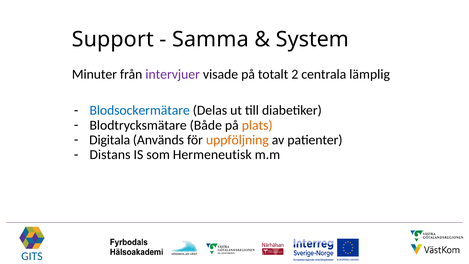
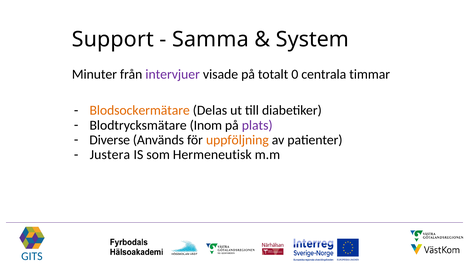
2: 2 -> 0 (295, 74)
lämplig: lämplig -> timmar (370, 74)
Blodsockermätare colour: blue -> orange (140, 110)
Både: Både -> Inom (206, 125)
plats colour: orange -> purple (257, 125)
Digitala: Digitala -> Diverse (110, 140)
Distans: Distans -> Justera (110, 155)
